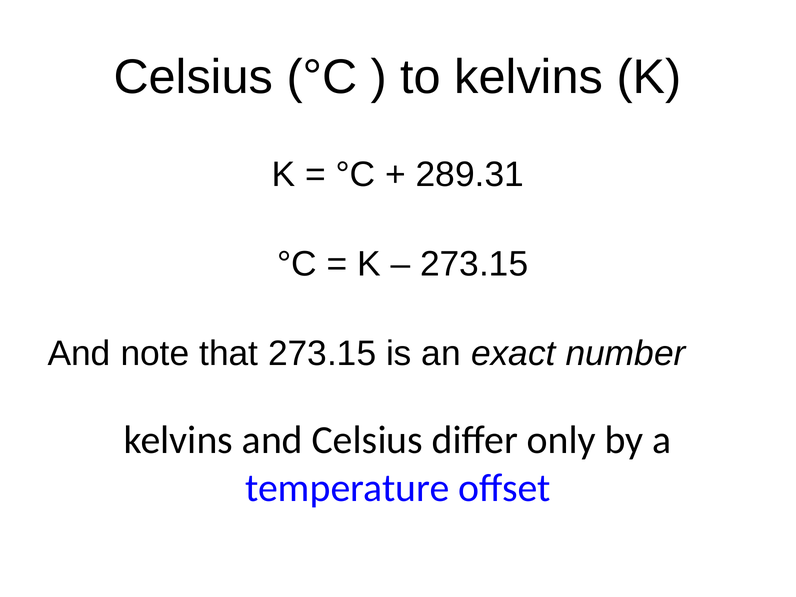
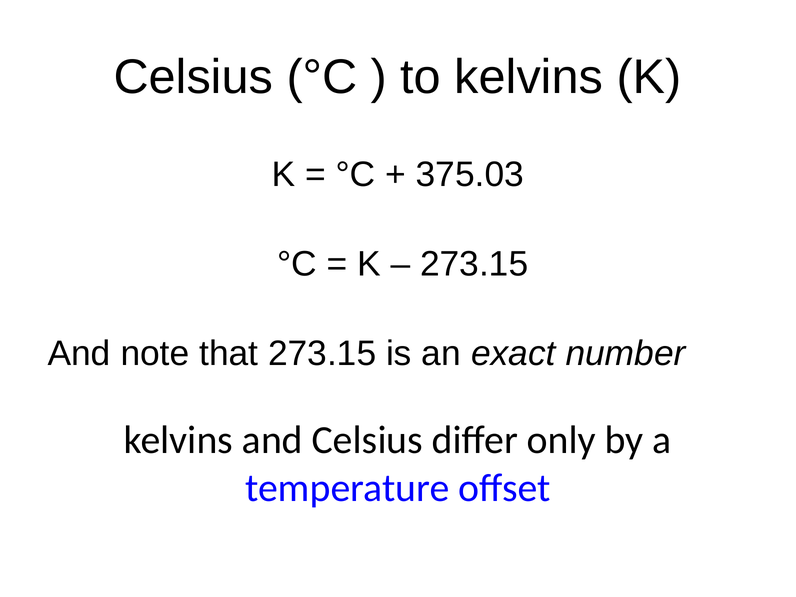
289.31: 289.31 -> 375.03 (470, 175)
